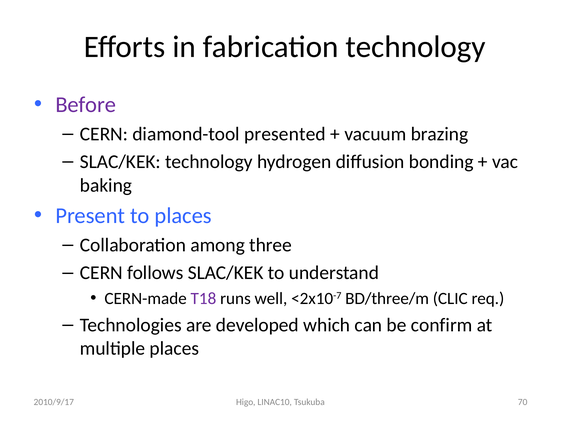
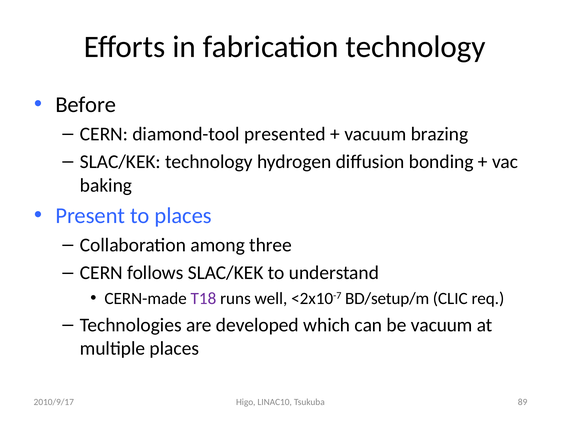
Before colour: purple -> black (86, 105)
BD/three/m: BD/three/m -> BD/setup/m (387, 298)
be confirm: confirm -> vacuum (442, 325)
70: 70 -> 89 (523, 402)
